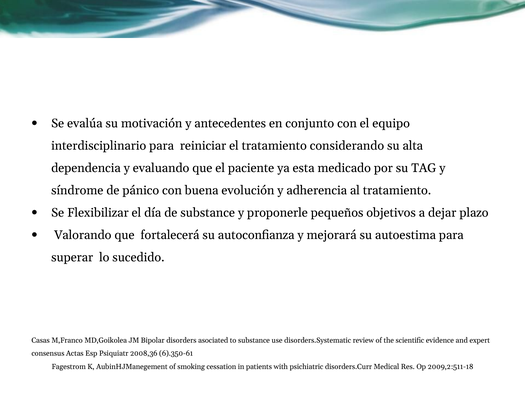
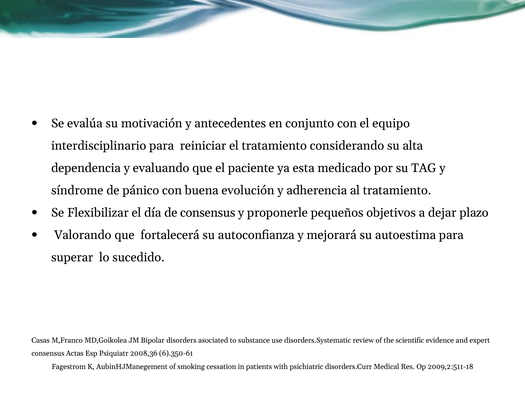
de substance: substance -> consensus (208, 213)
